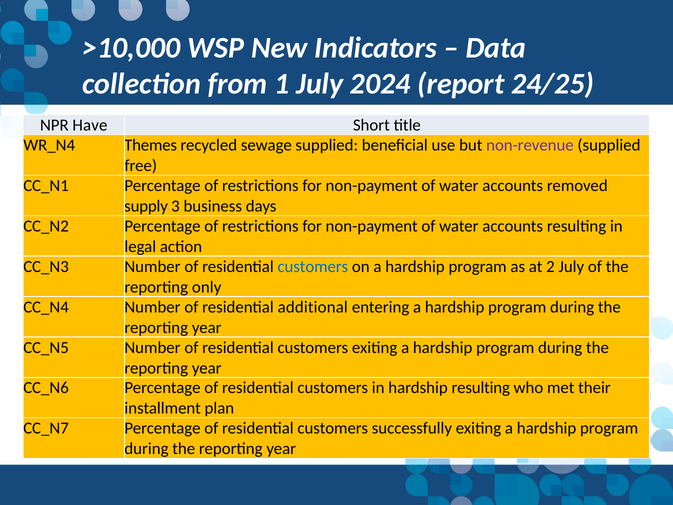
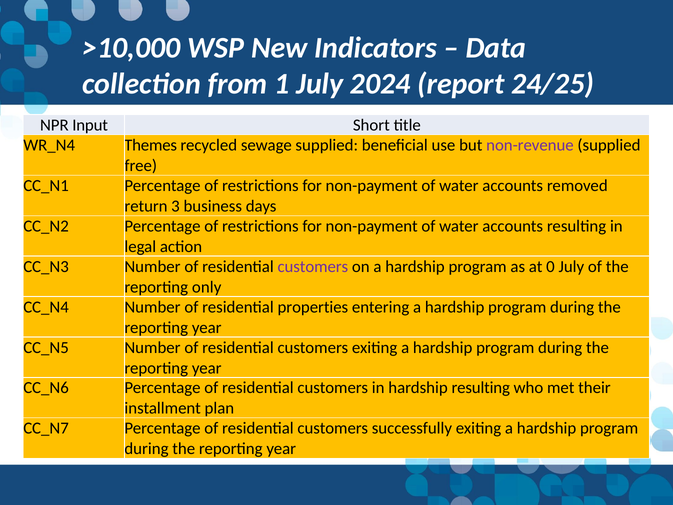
Have: Have -> Input (90, 125)
supply: supply -> return (146, 206)
customers colour: blue -> purple (313, 266)
2: 2 -> 0 (550, 266)
additional: additional -> properties (313, 307)
